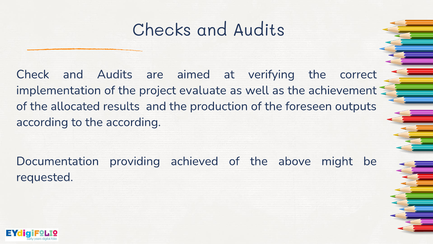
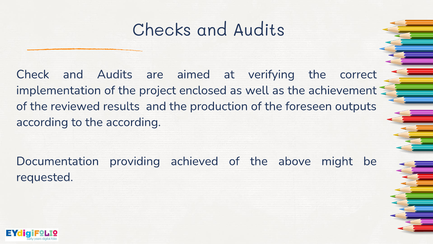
evaluate: evaluate -> enclosed (203, 90)
allocated: allocated -> reviewed (75, 106)
